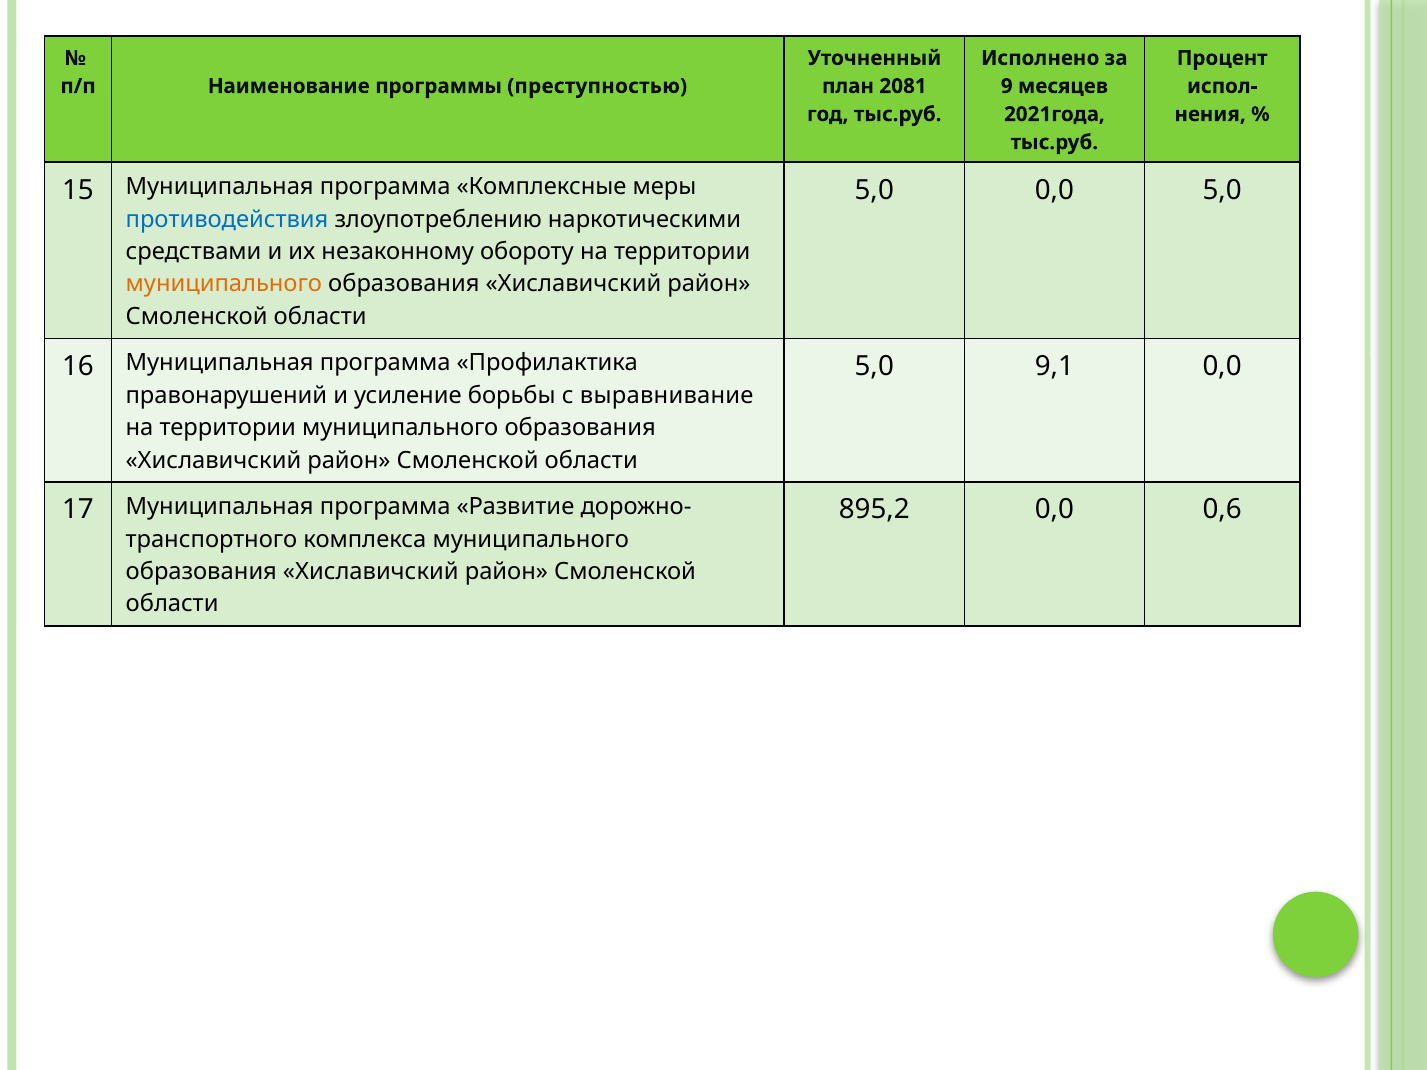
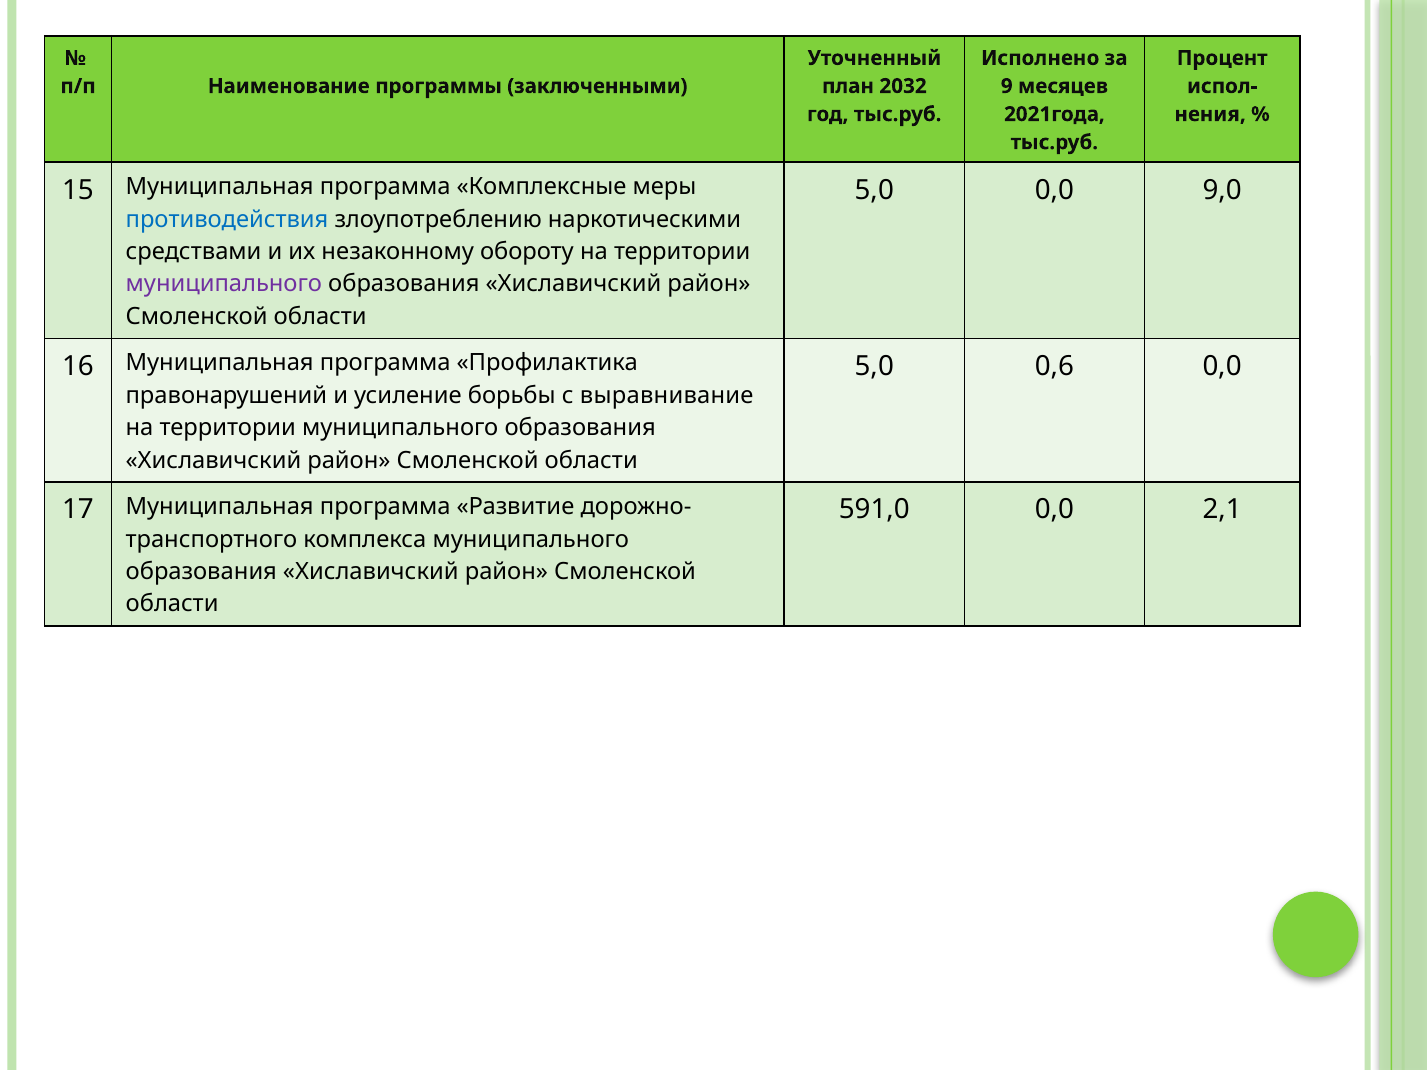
преступностью: преступностью -> заключенными (597, 86)
2081: 2081 -> 2032 (903, 86)
0,0 5,0: 5,0 -> 9,0 (1222, 190)
муниципального colour: orange -> purple (224, 284)
9,1: 9,1 -> 0,6 (1054, 366)
895,2: 895,2 -> 591,0 (874, 510)
0,6: 0,6 -> 2,1 (1222, 510)
